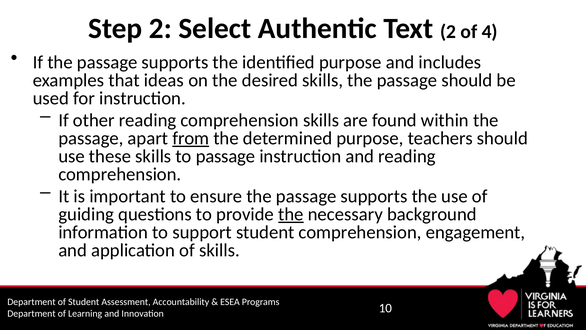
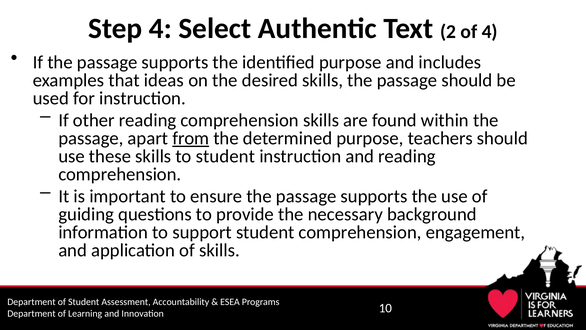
Step 2: 2 -> 4 (160, 28)
to passage: passage -> student (225, 156)
the underline: present -> none (291, 214)
